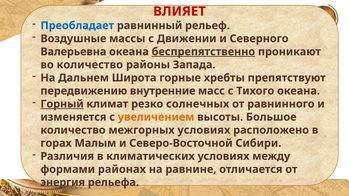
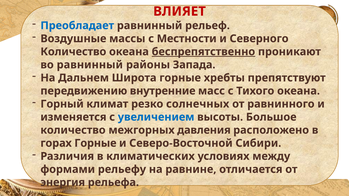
Движении: Движении -> Местности (187, 39)
Валерьевна: Валерьевна -> Количество (73, 52)
во количество: количество -> равнинный (90, 65)
Горный underline: present -> none (62, 104)
увеличением colour: orange -> blue (156, 117)
межгорных условиях: условиях -> давления (204, 130)
горах Малым: Малым -> Горные (95, 143)
районах: районах -> рельефу (122, 170)
